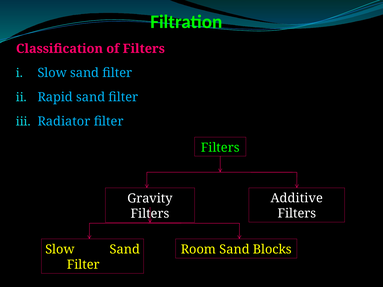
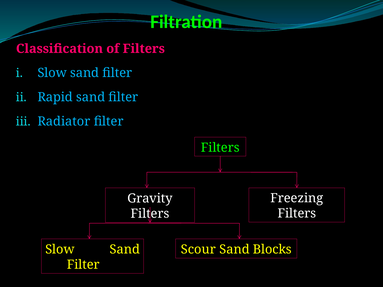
Additive: Additive -> Freezing (297, 198)
Room: Room -> Scour (198, 250)
